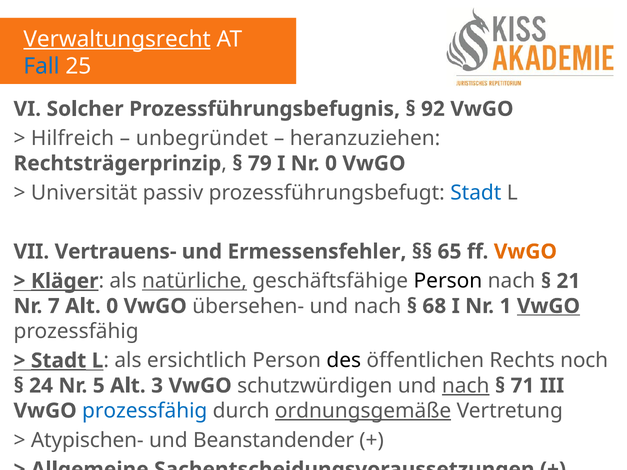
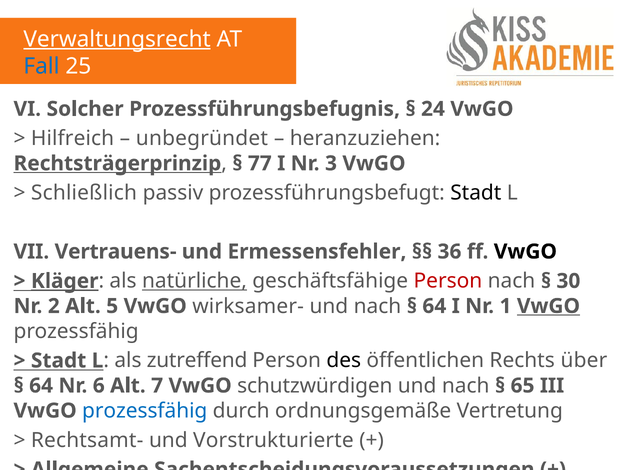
92: 92 -> 24 (433, 109)
Rechtsträgerprinzip underline: none -> present (117, 164)
79: 79 -> 77 (260, 164)
Nr 0: 0 -> 3 (331, 164)
Universität: Universität -> Schließlich (84, 193)
Stadt colour: blue -> black (476, 193)
65: 65 -> 36 (449, 252)
VwGO colour: orange -> black (525, 252)
Person colour: black -> red (448, 281)
21: 21 -> 30 (568, 281)
7: 7 -> 2 (54, 306)
Alt 0: 0 -> 5 (112, 306)
übersehen-: übersehen- -> wirksamer- (248, 306)
68: 68 -> 64 (434, 306)
Stadt underline: present -> none (59, 361)
ersichtlich: ersichtlich -> zutreffend (197, 361)
noch: noch -> über (584, 361)
24: 24 -> 64 (41, 386)
5: 5 -> 6 (99, 386)
3: 3 -> 7 (157, 386)
nach underline: present -> none (466, 386)
71: 71 -> 65 (523, 386)
ordnungsgemäße underline: present -> none (363, 411)
Atypischen-: Atypischen- -> Rechtsamt- (87, 440)
Beanstandender: Beanstandender -> Vorstrukturierte (273, 440)
